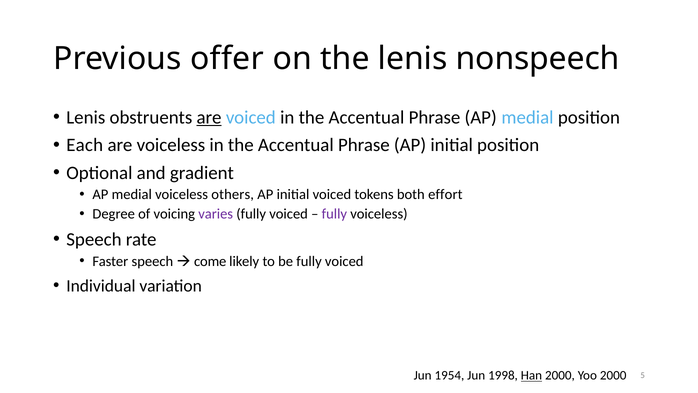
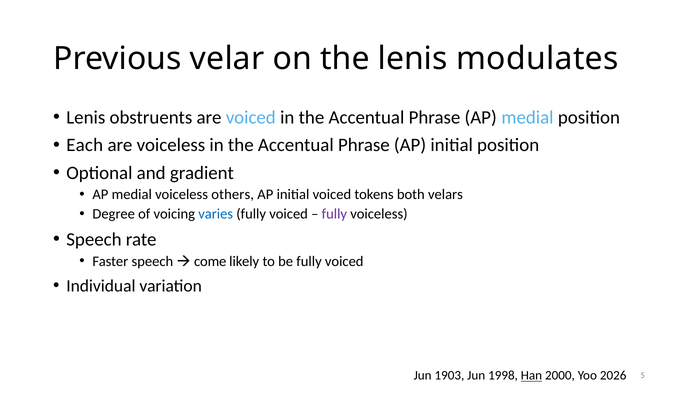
offer: offer -> velar (227, 59)
nonspeech: nonspeech -> modulates (537, 59)
are underline: present -> none (209, 117)
effort: effort -> velars (445, 194)
varies colour: purple -> blue (216, 214)
1954: 1954 -> 1903 (449, 375)
Yoo 2000: 2000 -> 2026 (613, 375)
